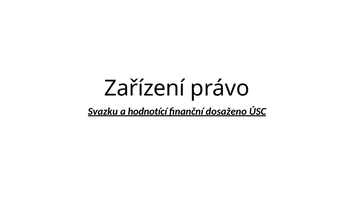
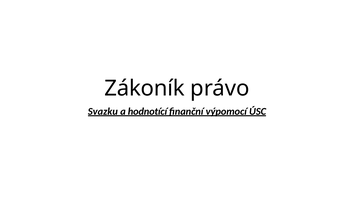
Zařízení: Zařízení -> Zákoník (145, 88)
dosaženo: dosaženo -> výpomocí (226, 111)
